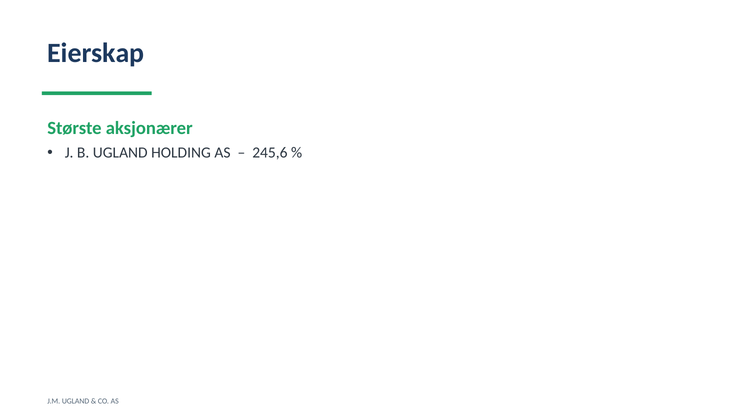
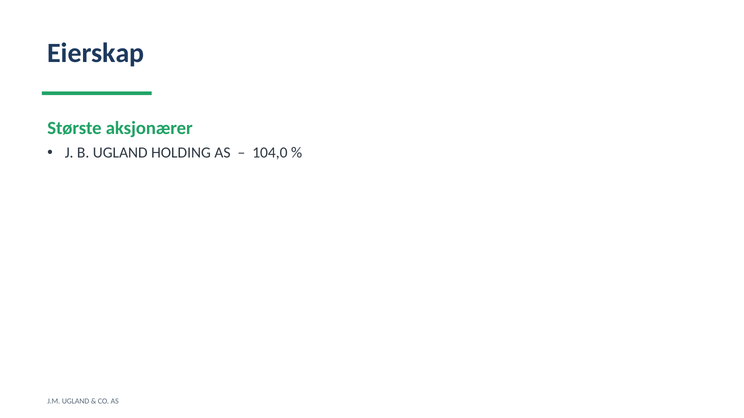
245,6: 245,6 -> 104,0 (270, 153)
